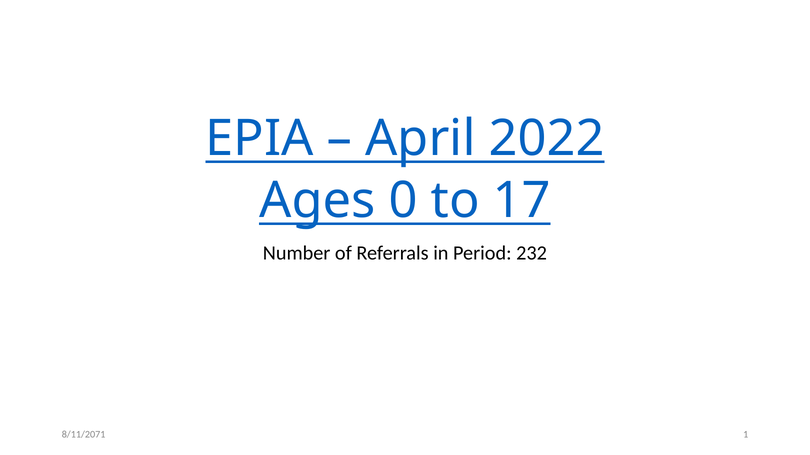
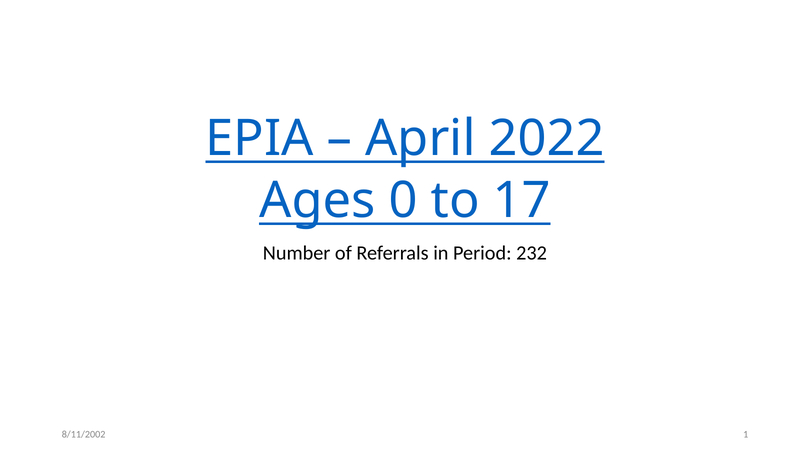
8/11/2071: 8/11/2071 -> 8/11/2002 (84, 435)
